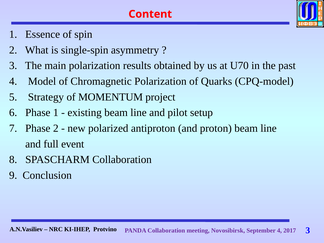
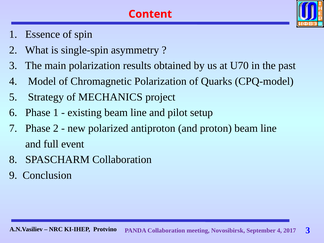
MOMENTUM: MOMENTUM -> MECHANICS (110, 97)
